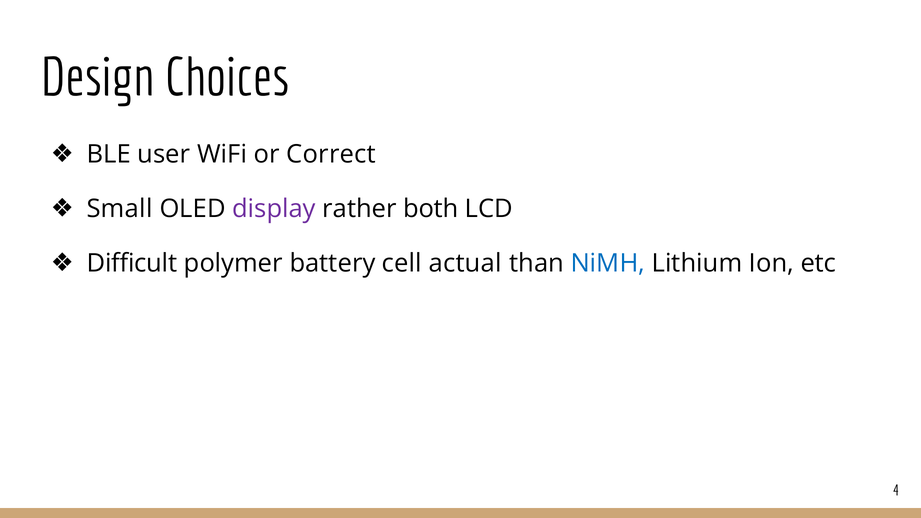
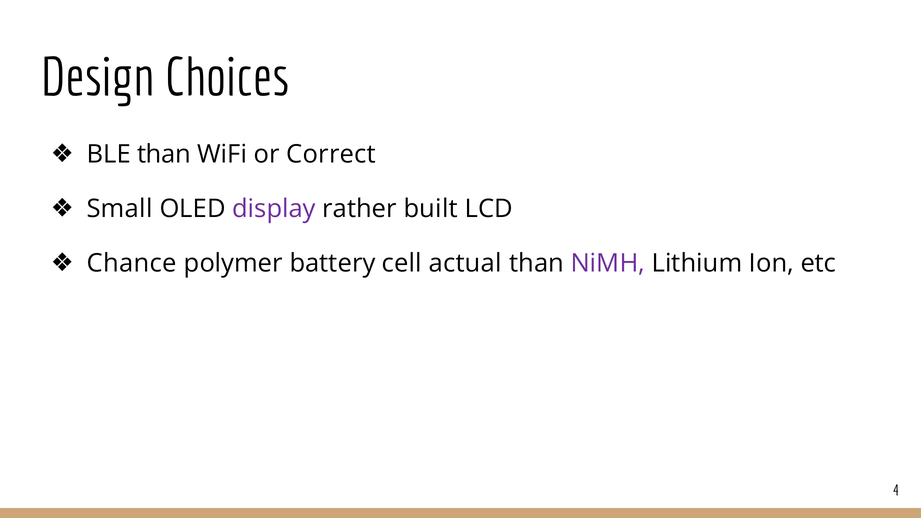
BLE user: user -> than (164, 154)
both: both -> built (431, 209)
Difficult: Difficult -> Chance (132, 263)
NiMH colour: blue -> purple (608, 263)
